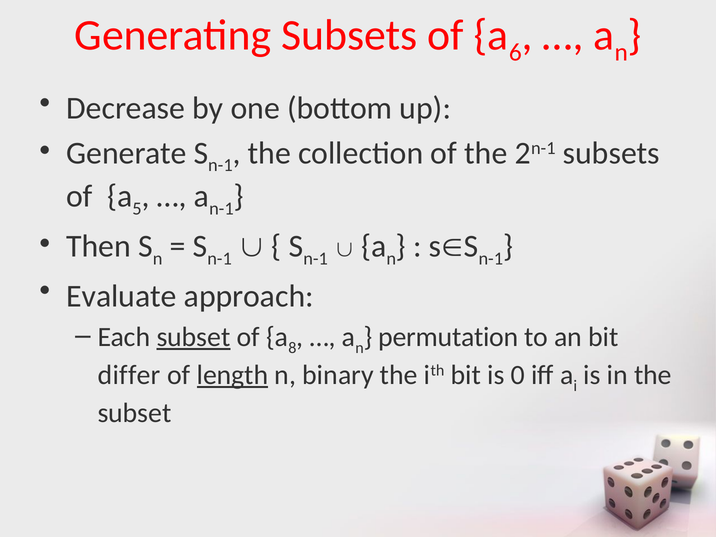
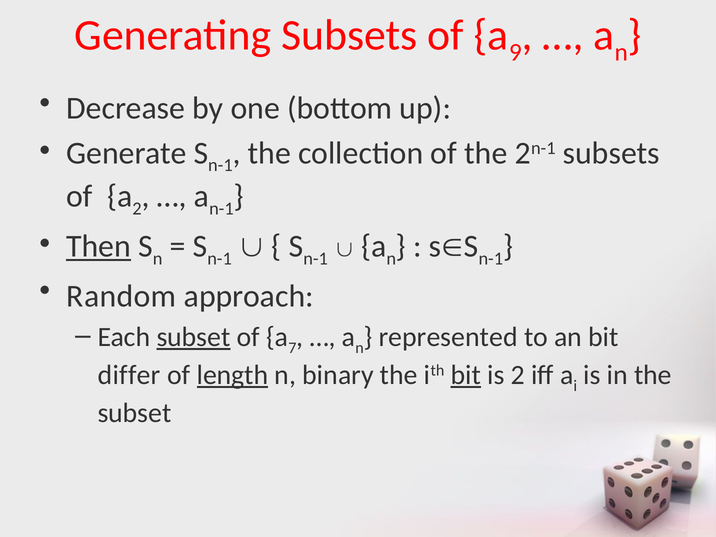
6: 6 -> 9 (515, 52)
5: 5 -> 2 (137, 209)
Then underline: none -> present (99, 246)
Evaluate: Evaluate -> Random (121, 296)
8: 8 -> 7 (292, 348)
permutation: permutation -> represented (448, 337)
bit underline: none -> present (466, 375)
is 0: 0 -> 2 (518, 375)
